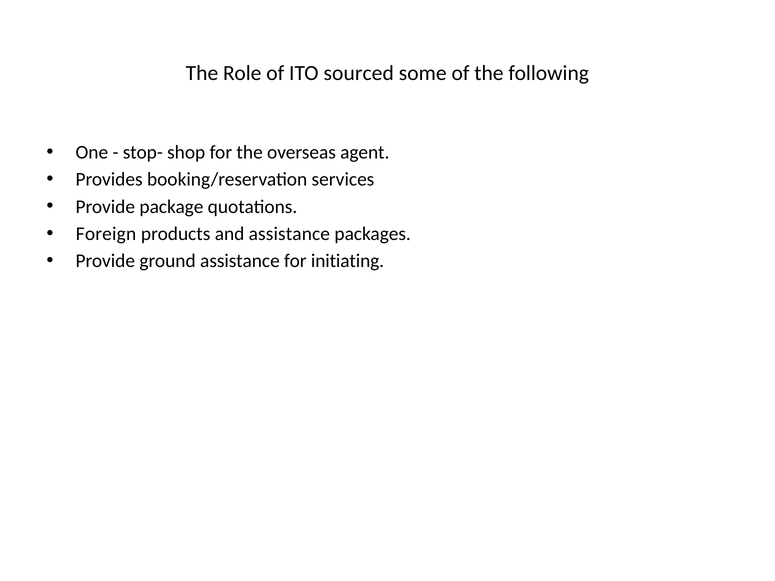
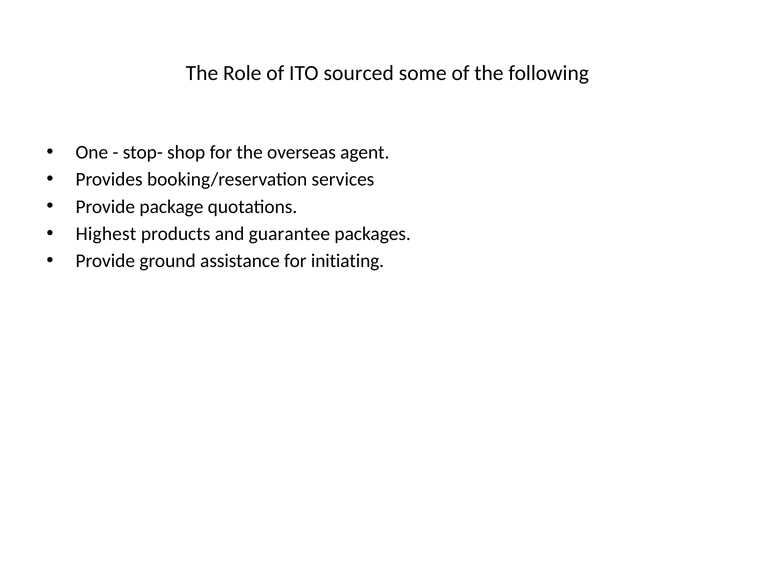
Foreign: Foreign -> Highest (106, 234)
and assistance: assistance -> guarantee (289, 234)
